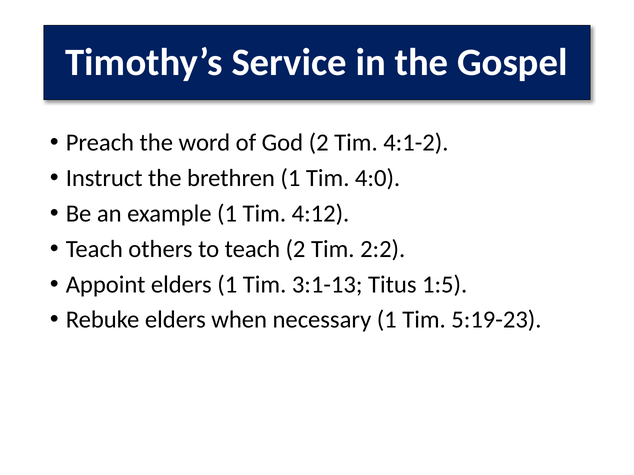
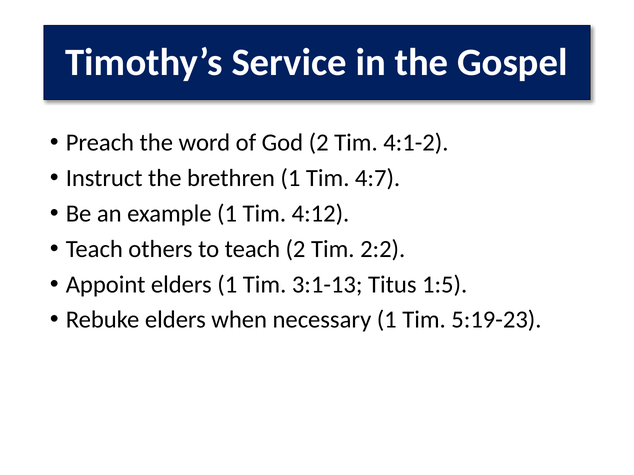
4:0: 4:0 -> 4:7 (378, 178)
